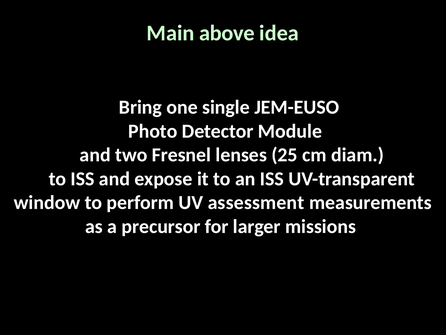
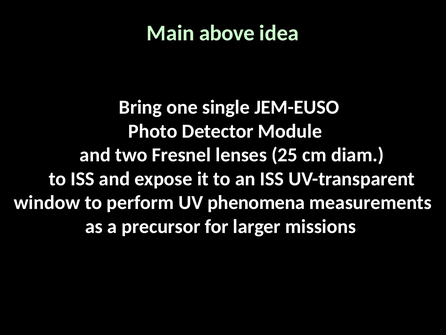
assessment: assessment -> phenomena (256, 202)
